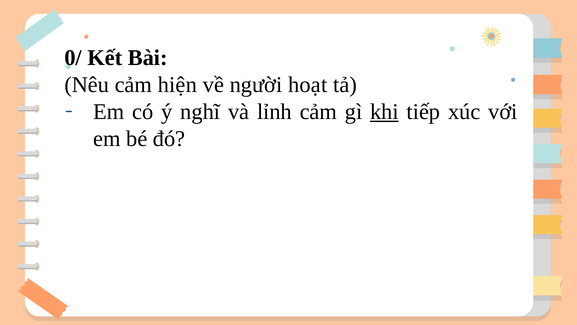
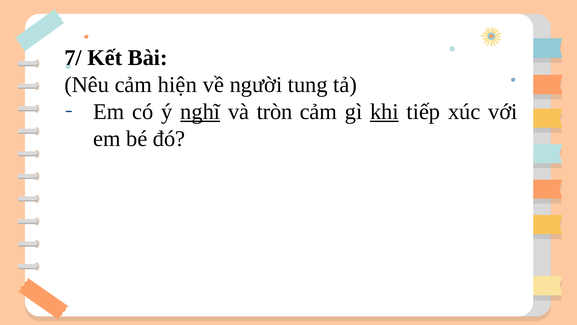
0/: 0/ -> 7/ (73, 58)
hoạt: hoạt -> tung (308, 85)
nghĩ underline: none -> present (200, 112)
lỉnh: lỉnh -> tròn (275, 112)
